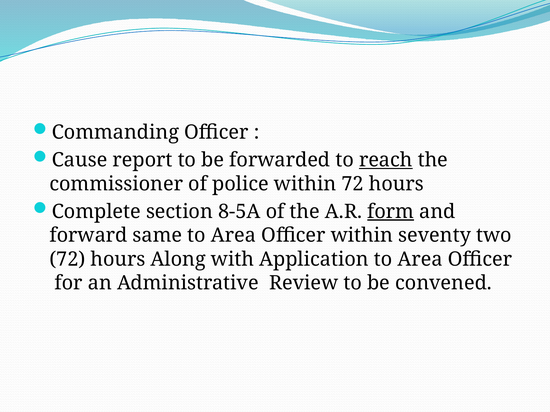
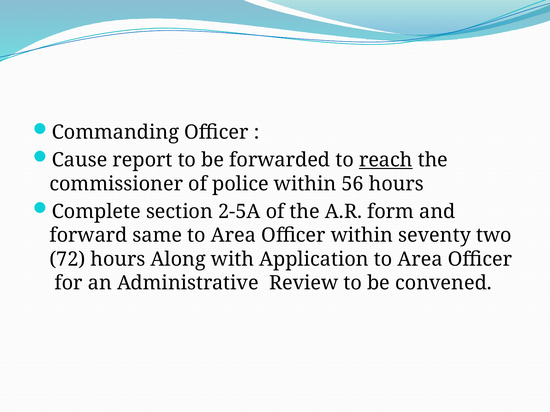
within 72: 72 -> 56 (352, 184)
8-5A: 8-5A -> 2-5A (239, 212)
form underline: present -> none (391, 212)
